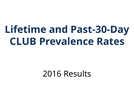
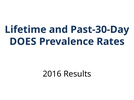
CLUB: CLUB -> DOES (23, 42)
